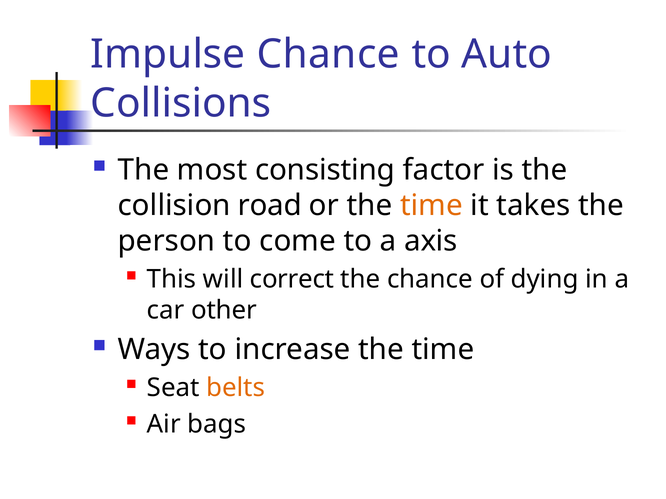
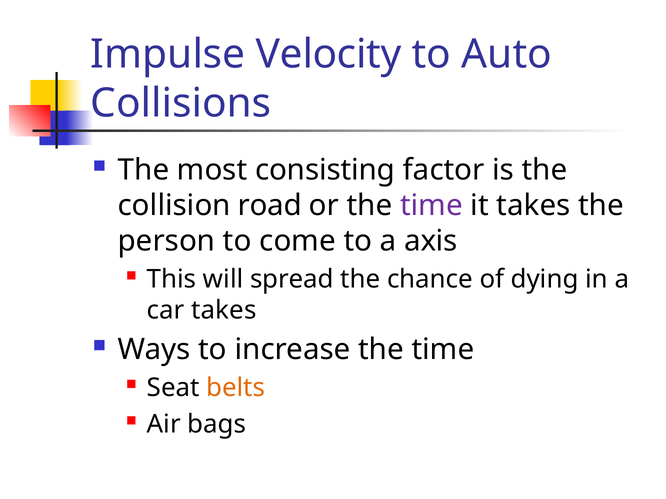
Impulse Chance: Chance -> Velocity (329, 54)
time colour: orange -> purple (431, 206)
correct: correct -> spread (292, 279)
car other: other -> takes (224, 311)
